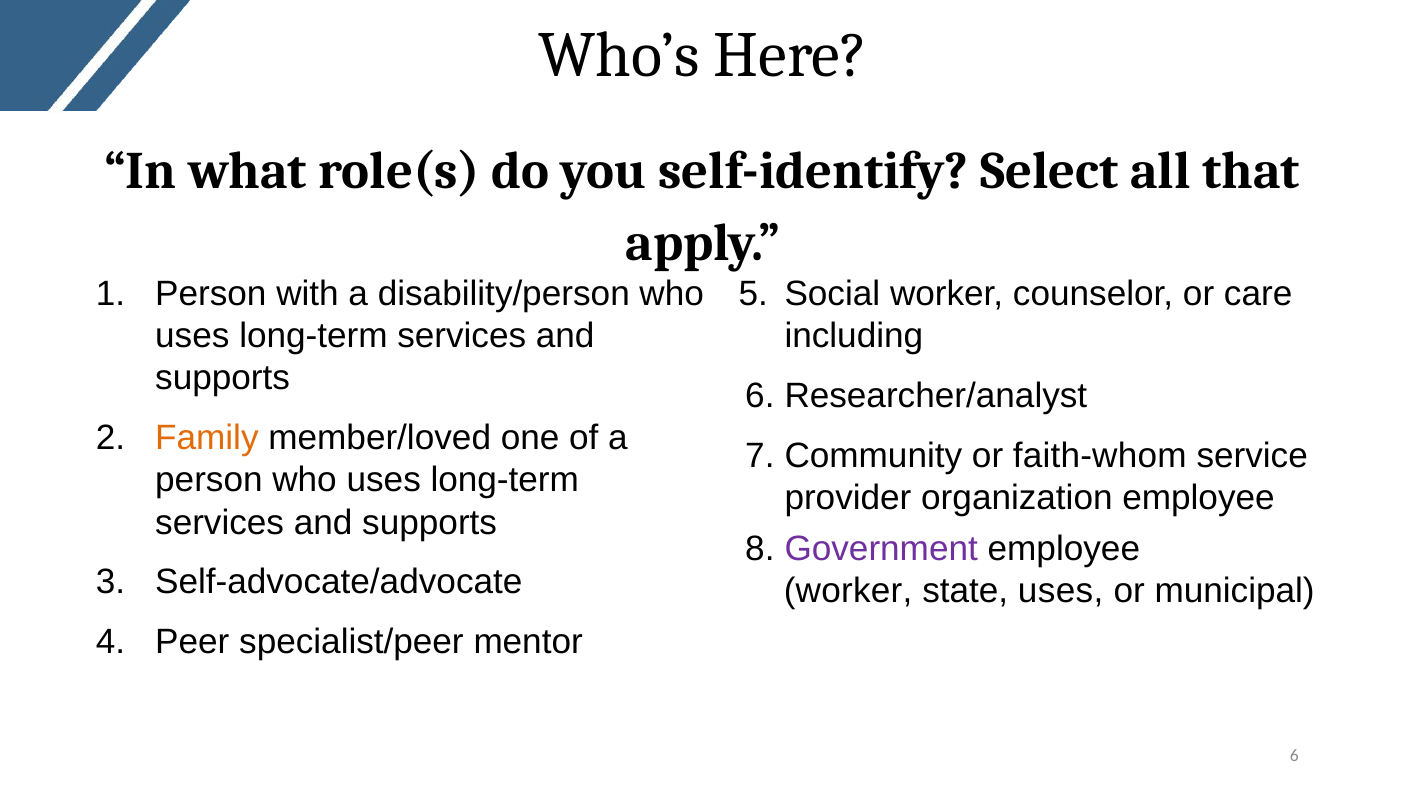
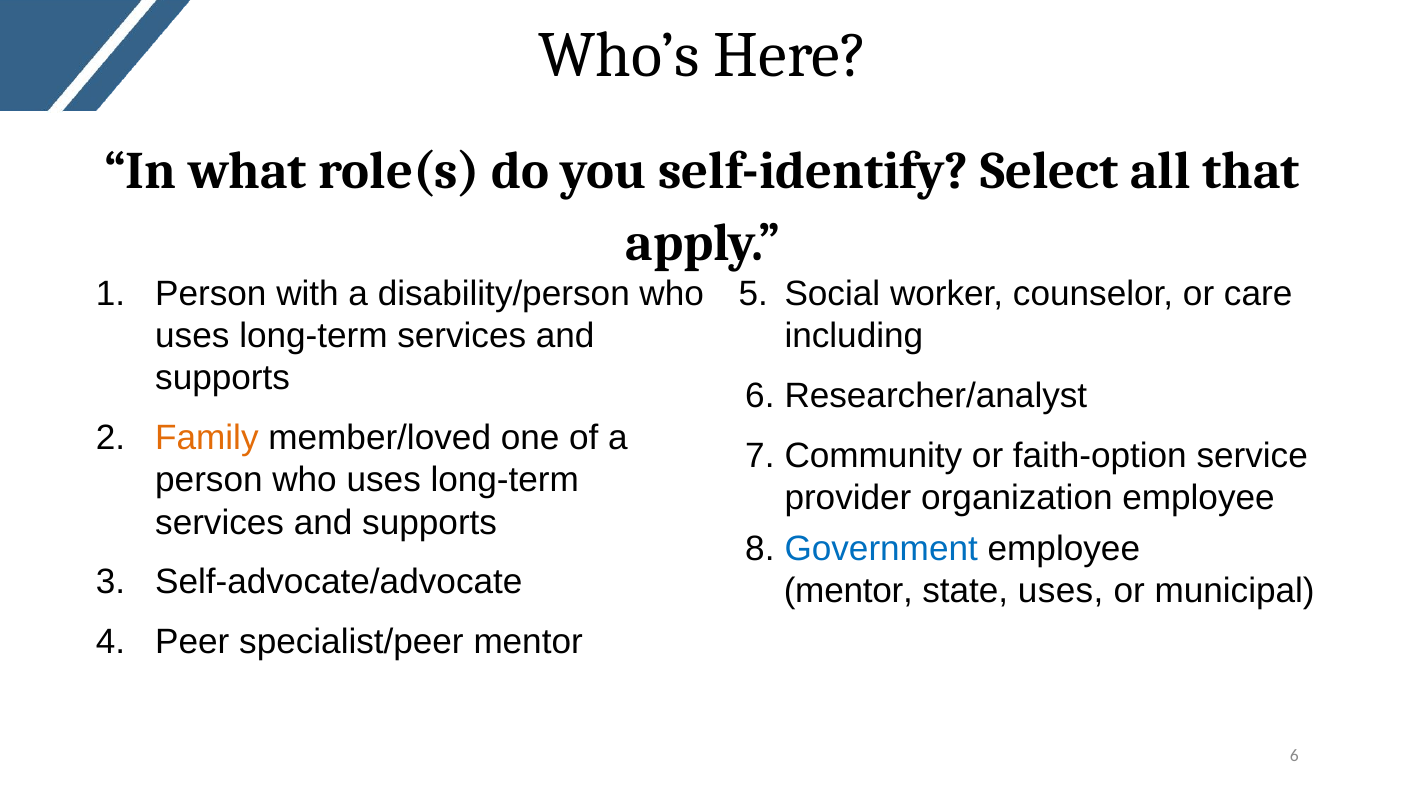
faith-whom: faith-whom -> faith-option (1100, 456)
Government colour: purple -> blue (881, 549)
worker: worker -> mentor (848, 591)
